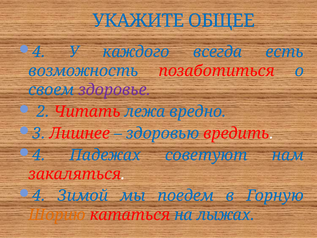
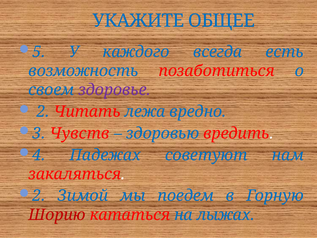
4: 4 -> 5 (39, 52)
Лишнее: Лишнее -> Чувств (80, 133)
4: 4 -> 2 (39, 196)
Шорию colour: orange -> red (57, 215)
